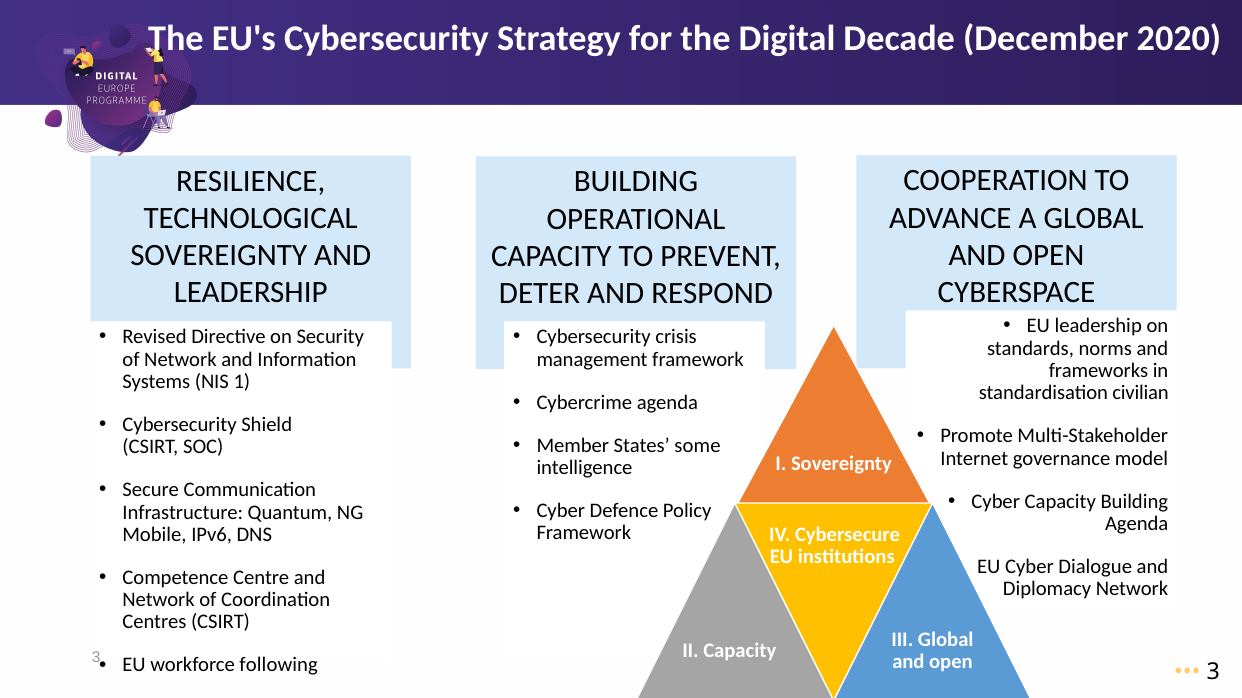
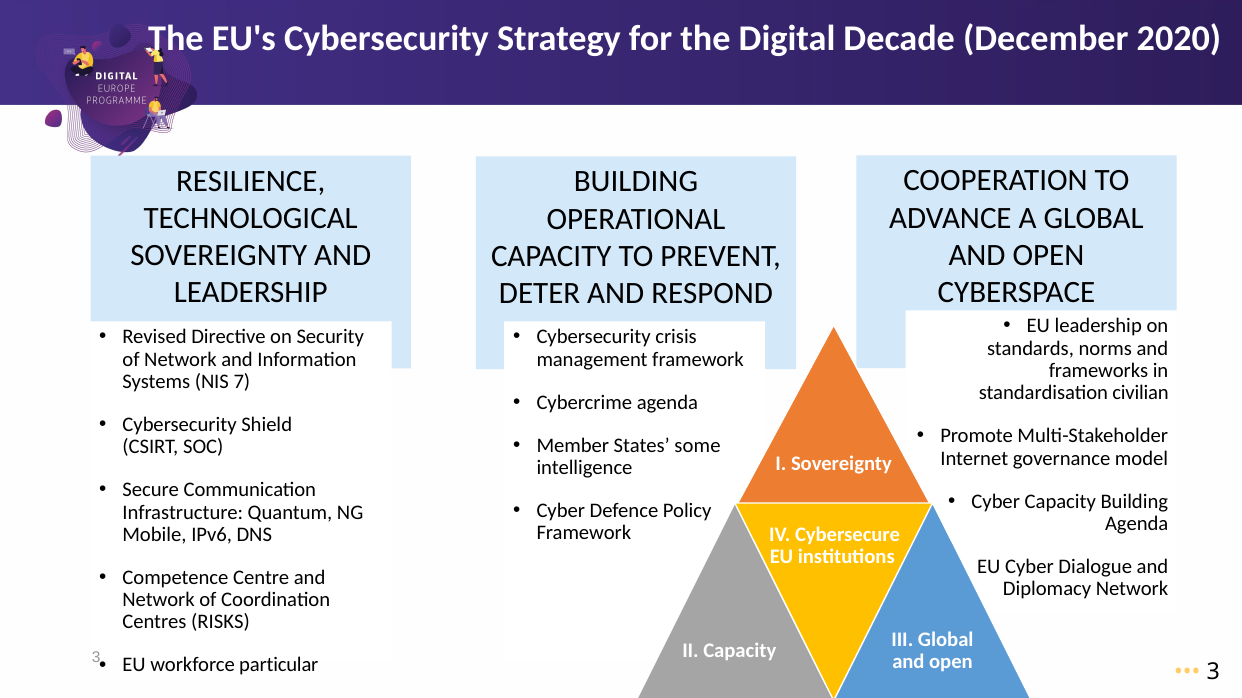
1: 1 -> 7 (242, 382)
Centres CSIRT: CSIRT -> RISKS (220, 623)
following: following -> particular (279, 666)
